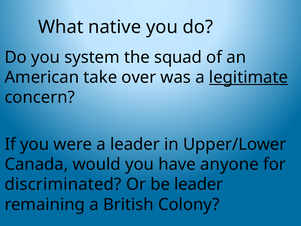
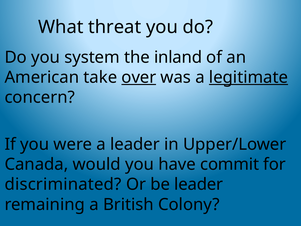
native: native -> threat (115, 27)
squad: squad -> inland (178, 57)
over underline: none -> present (139, 77)
anyone: anyone -> commit (230, 164)
